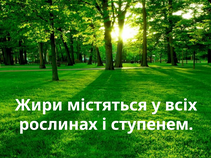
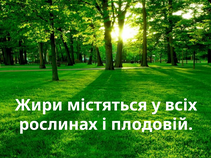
ступенем: ступенем -> плодовій (152, 125)
